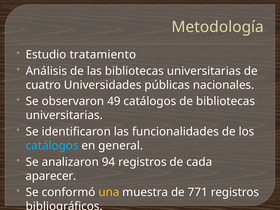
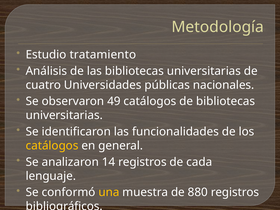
catálogos colour: light blue -> yellow (52, 146)
94: 94 -> 14 (109, 162)
aparecer: aparecer -> lenguaje (51, 176)
771: 771 -> 880 (198, 192)
